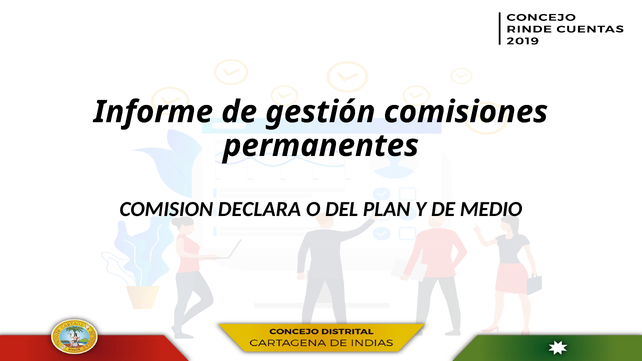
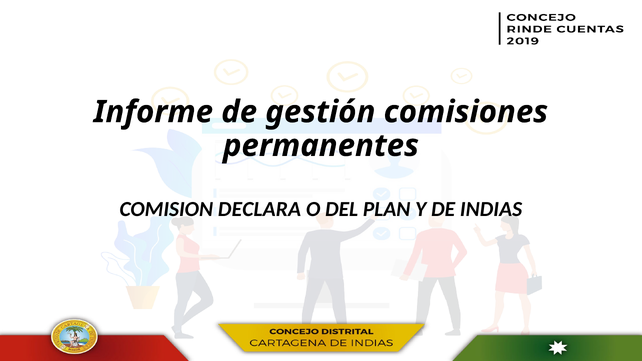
MEDIO: MEDIO -> INDIAS (491, 209)
